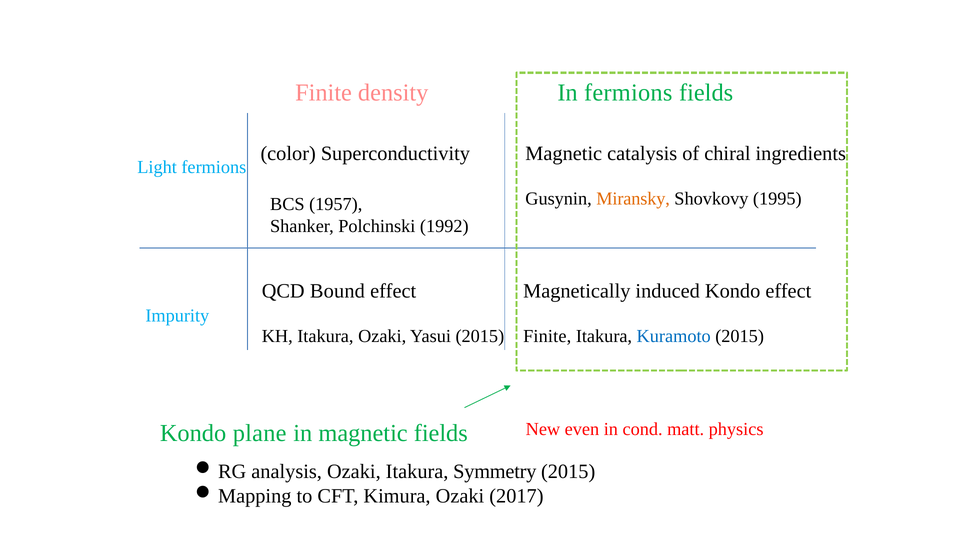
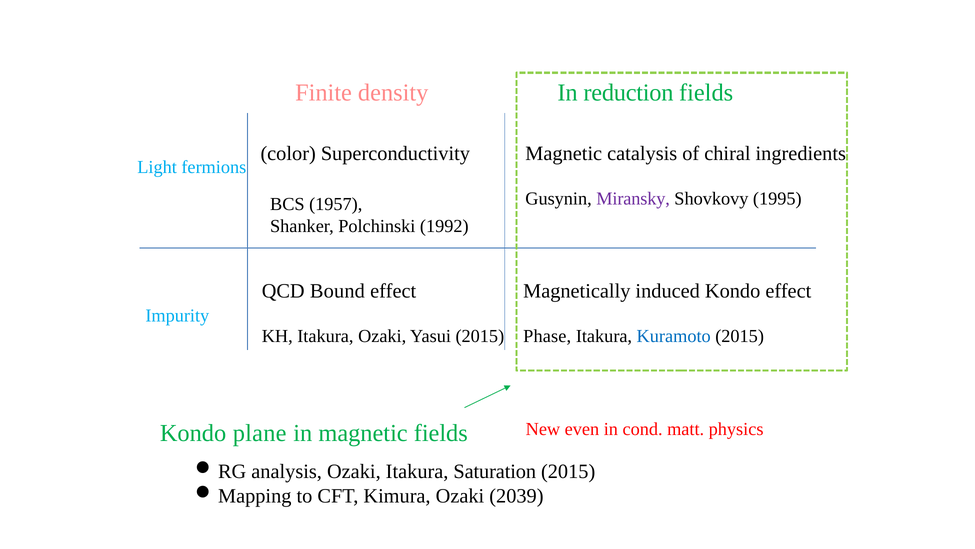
In fermions: fermions -> reduction (628, 93)
Miransky colour: orange -> purple (633, 198)
Finite: Finite -> Phase (547, 336)
Symmetry: Symmetry -> Saturation (495, 471)
2017: 2017 -> 2039 (516, 495)
